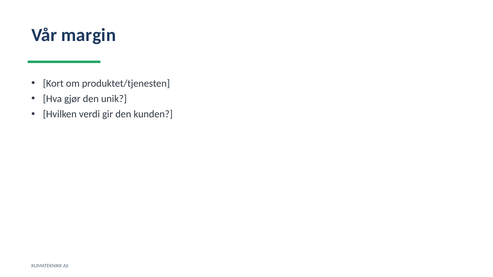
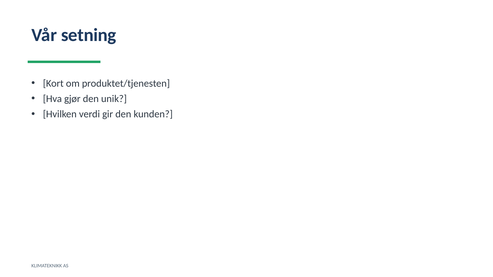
margin: margin -> setning (89, 35)
